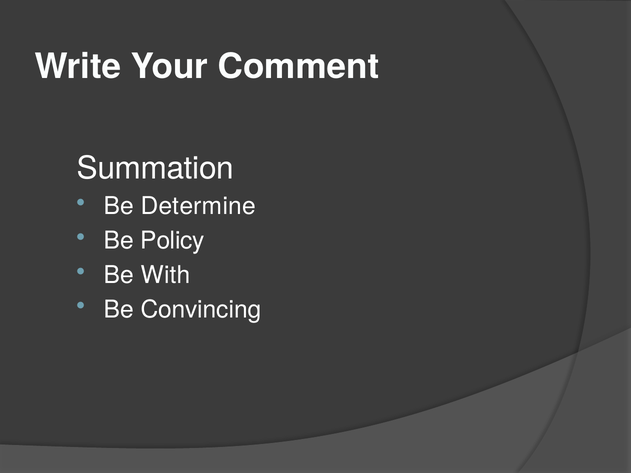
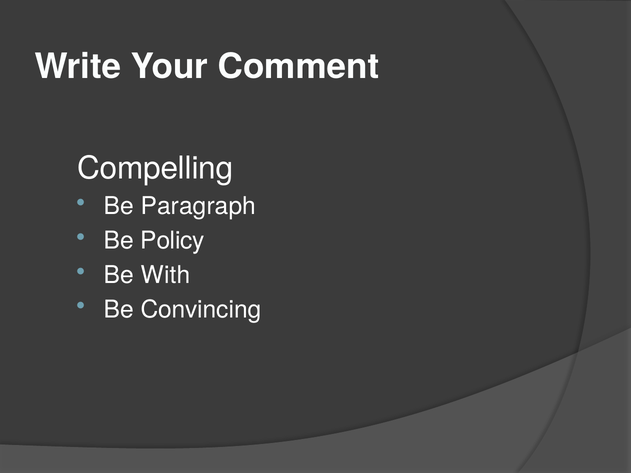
Summation: Summation -> Compelling (155, 168)
Determine: Determine -> Paragraph (198, 206)
